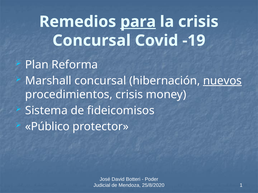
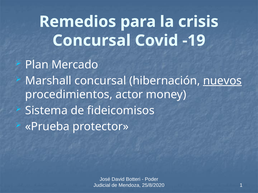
para underline: present -> none (138, 22)
Reforma: Reforma -> Mercado (75, 65)
procedimientos crisis: crisis -> actor (129, 95)
Público: Público -> Prueba (47, 127)
